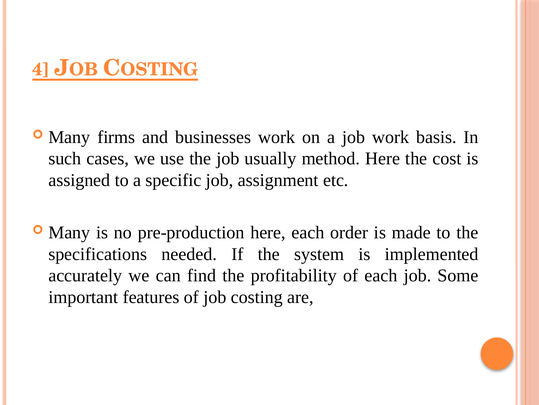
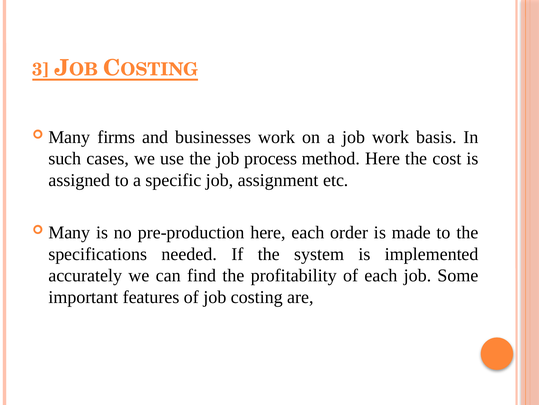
4: 4 -> 3 (41, 69)
usually: usually -> process (271, 158)
